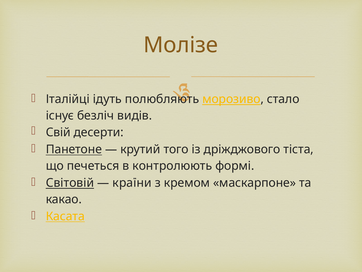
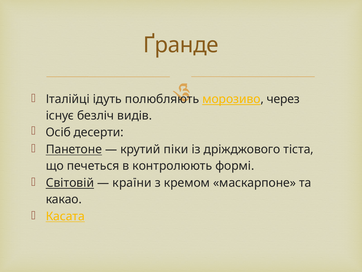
Молізе: Молізе -> Ґранде (181, 45)
стало: стало -> через (283, 99)
Свій: Свій -> Осіб (58, 132)
того: того -> піки (176, 149)
